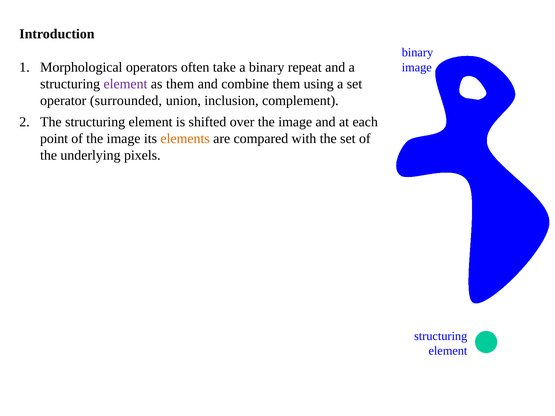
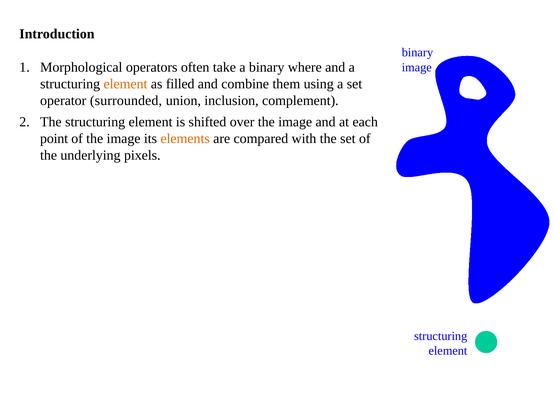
repeat: repeat -> where (305, 67)
element colour: purple -> orange (125, 84)
as them: them -> filled (180, 84)
